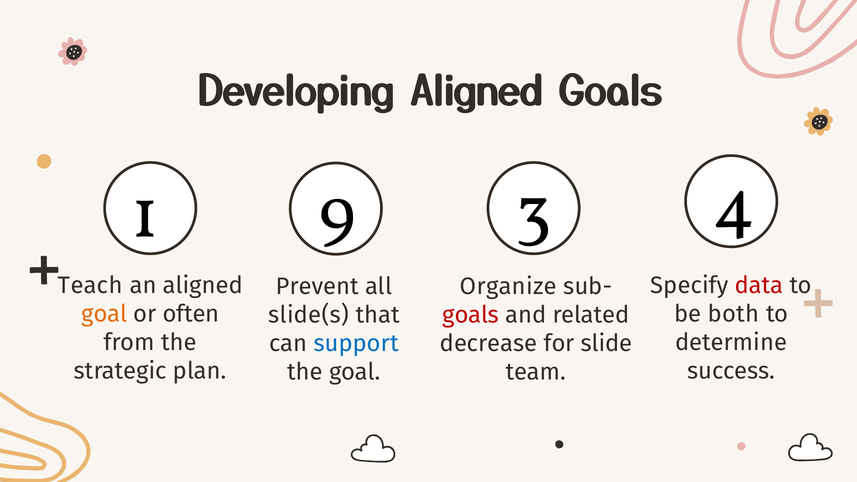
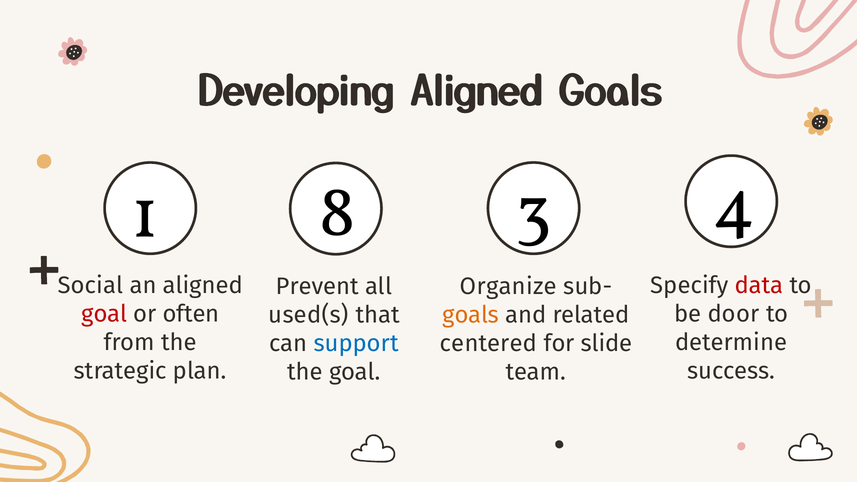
9: 9 -> 8 (337, 212)
Teach: Teach -> Social (90, 285)
goal colour: orange -> red (104, 314)
both: both -> door (733, 314)
slide(s: slide(s -> used(s (309, 315)
goals colour: red -> orange (471, 315)
decrease: decrease -> centered (489, 344)
